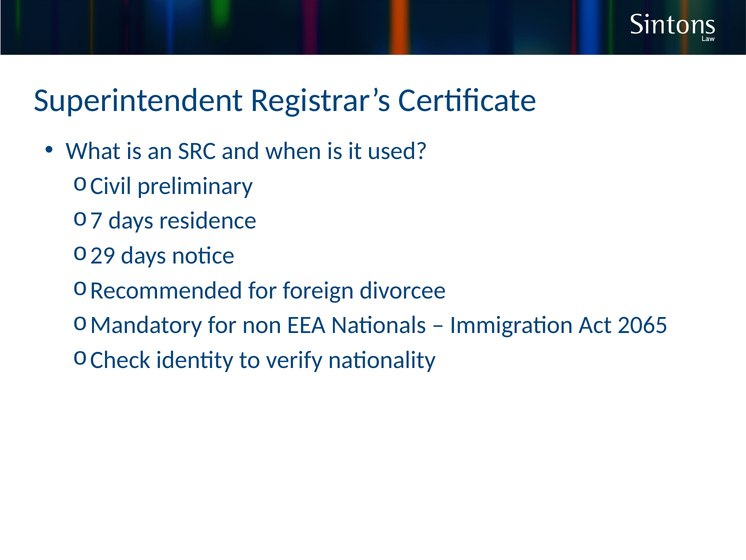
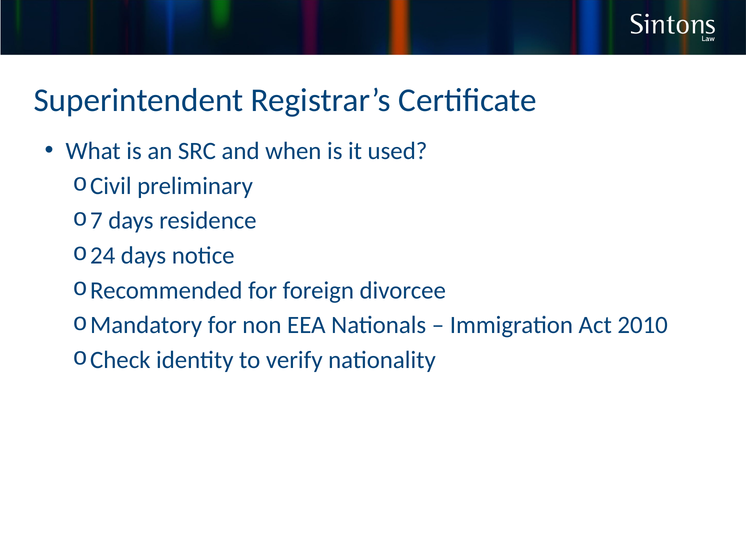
29: 29 -> 24 (103, 255)
2065: 2065 -> 2010 (643, 325)
